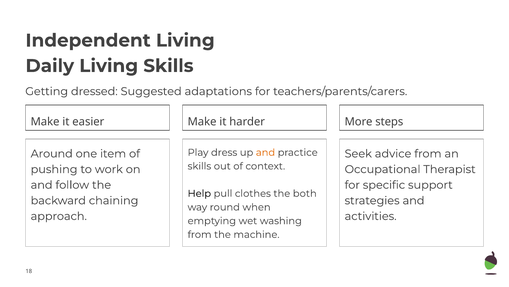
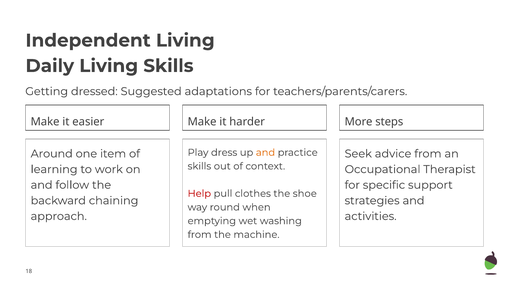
pushing: pushing -> learning (54, 169)
Help colour: black -> red (199, 193)
both: both -> shoe (305, 193)
